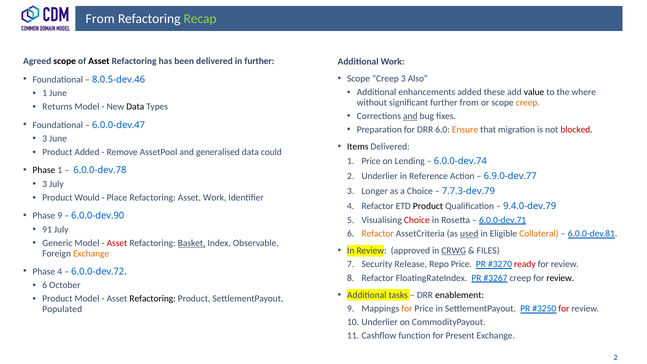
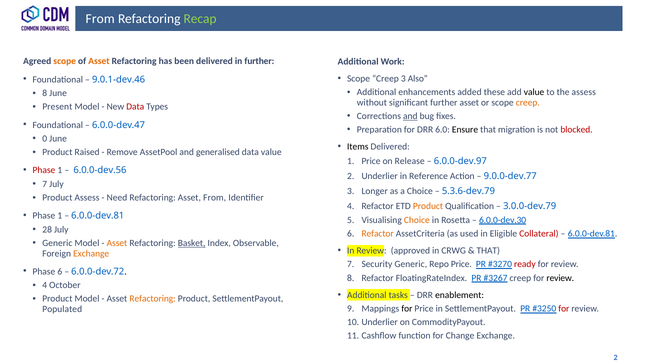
scope colour: black -> orange (65, 61)
Asset colour: black -> orange (99, 61)
8.0.5-dev.46: 8.0.5-dev.46 -> 9.0.1-dev.46 (119, 79)
the where: where -> assess (584, 92)
1: 1 -> 8 (45, 93)
further from: from -> asset (469, 102)
Returns: Returns -> Present (57, 107)
Data colour: black -> red (135, 107)
Ensure colour: orange -> black (465, 130)
3: 3 -> 0 (45, 139)
Product Added: Added -> Raised (87, 152)
data could: could -> value (271, 152)
Lending: Lending -> Release (410, 161)
6.0.0-dev.74: 6.0.0-dev.74 -> 6.0.0-dev.97 (460, 161)
Phase colour: black -> red (44, 170)
6.0.0-dev.78: 6.0.0-dev.78 -> 6.0.0-dev.56 (100, 170)
6.9.0-dev.77: 6.9.0-dev.77 -> 9.0.0-dev.77 (510, 176)
3: 3 -> 7 (45, 184)
7.7.3-dev.79: 7.7.3-dev.79 -> 5.3.6-dev.79 (468, 191)
Product Would: Would -> Assess (87, 198)
Place: Place -> Need (117, 198)
Asset Work: Work -> From (215, 198)
Product colour: black -> orange (428, 206)
9.4.0-dev.79: 9.4.0-dev.79 -> 3.0.0-dev.79 (530, 206)
9: 9 -> 1 (60, 216)
6.0.0-dev.90: 6.0.0-dev.90 -> 6.0.0-dev.81 (98, 216)
Choice colour: red -> orange (417, 220)
6.0.0-dev.71: 6.0.0-dev.71 -> 6.0.0-dev.30 (503, 220)
91: 91 -> 28 (47, 230)
used underline: present -> none (469, 234)
Collateral colour: orange -> red (539, 234)
Asset colour: red -> orange (117, 243)
CRWG underline: present -> none (454, 251)
FILES: FILES -> THAT (488, 251)
Security Release: Release -> Generic (411, 264)
Phase 4: 4 -> 6 (60, 271)
6: 6 -> 4 (45, 285)
Refactoring colour: black -> orange (153, 299)
for colour: orange -> black (407, 309)
Present: Present -> Change (460, 336)
